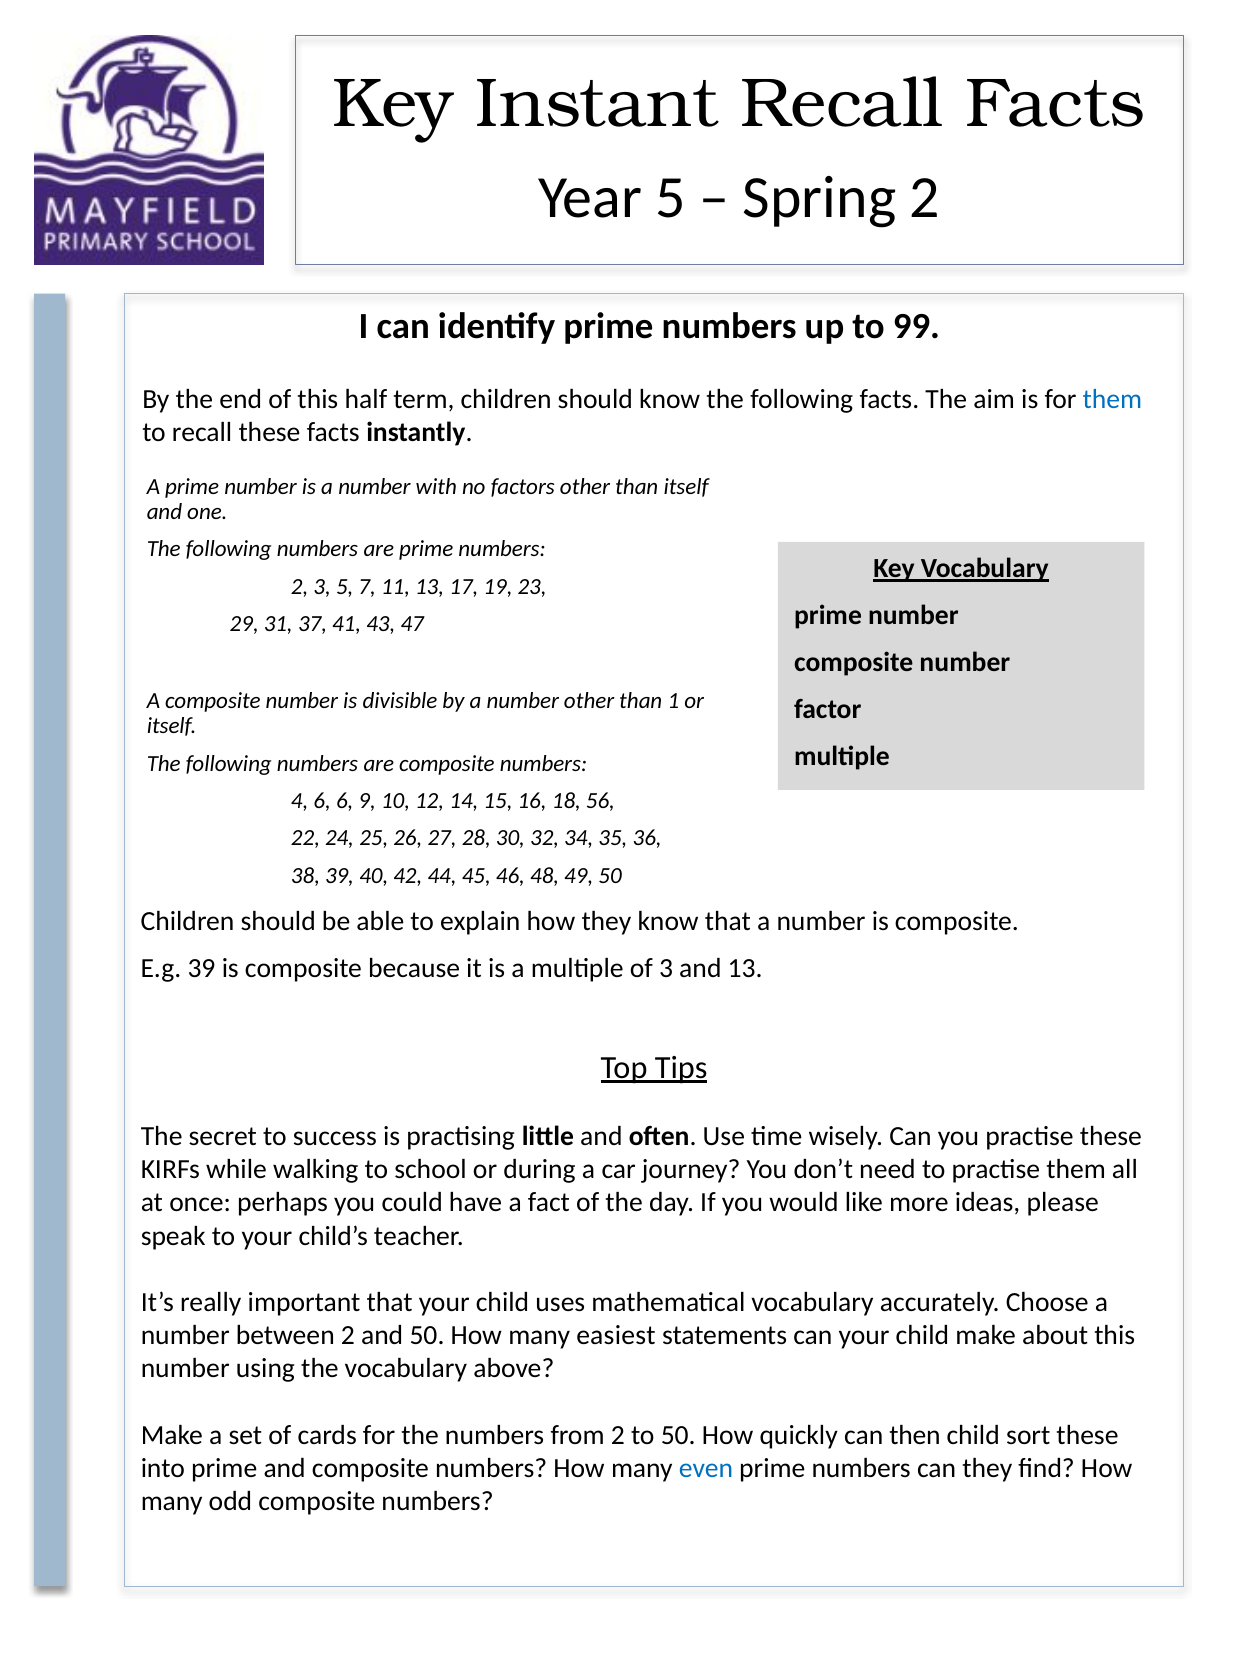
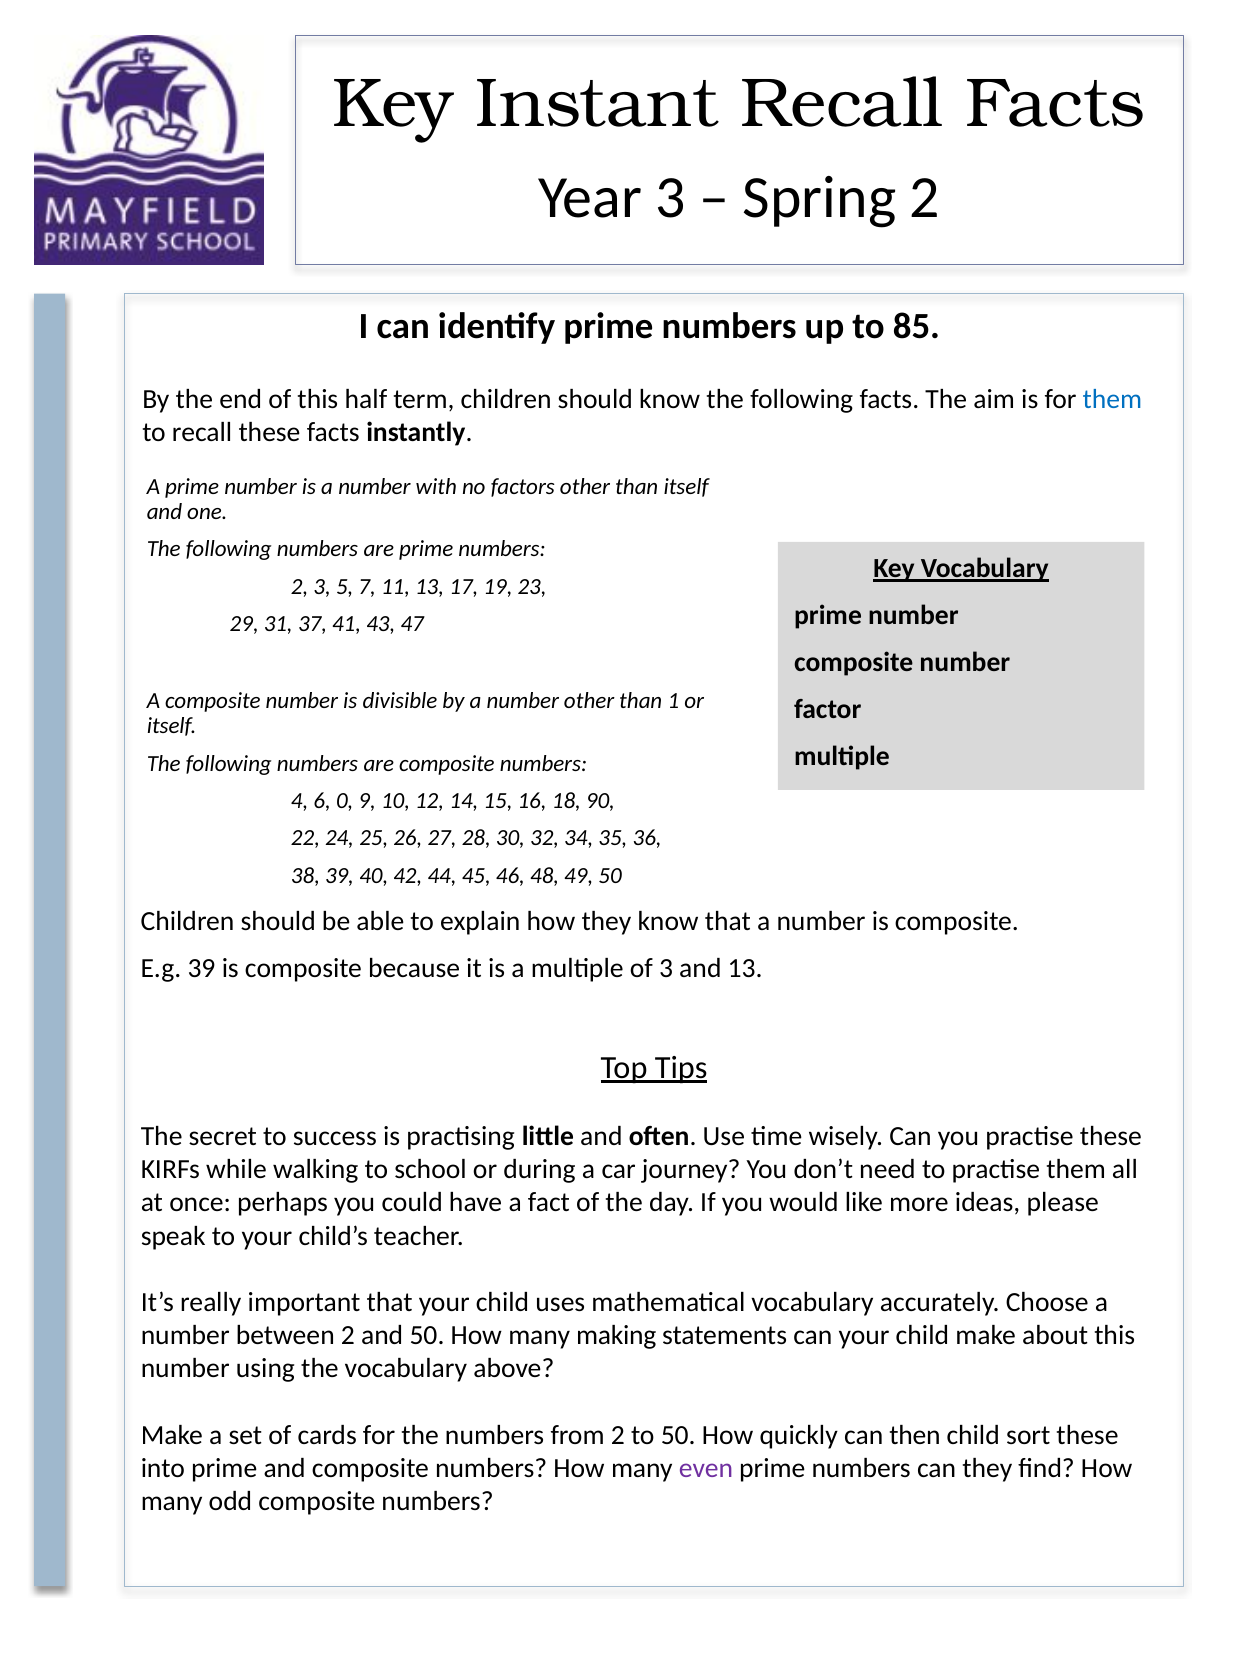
Year 5: 5 -> 3 (671, 198)
99: 99 -> 85 (916, 327)
6 6: 6 -> 0 (345, 801)
56: 56 -> 90 (600, 801)
easiest: easiest -> making (616, 1336)
even colour: blue -> purple (706, 1469)
